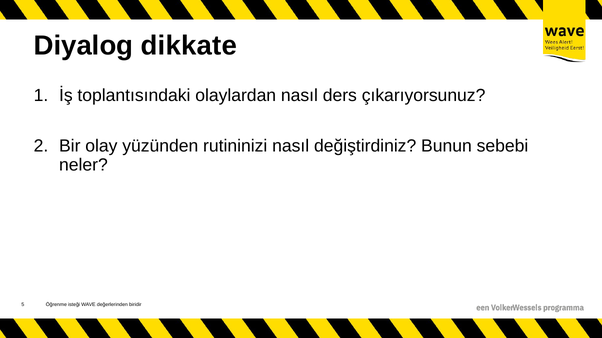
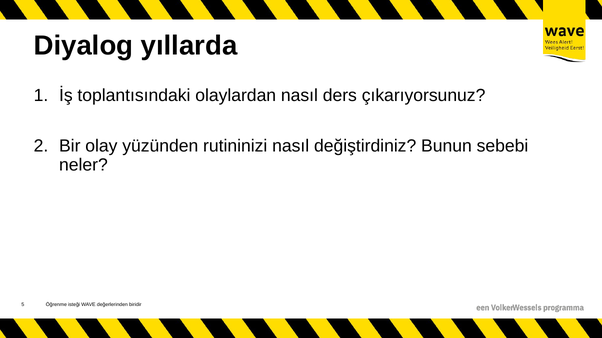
dikkate: dikkate -> yıllarda (189, 46)
